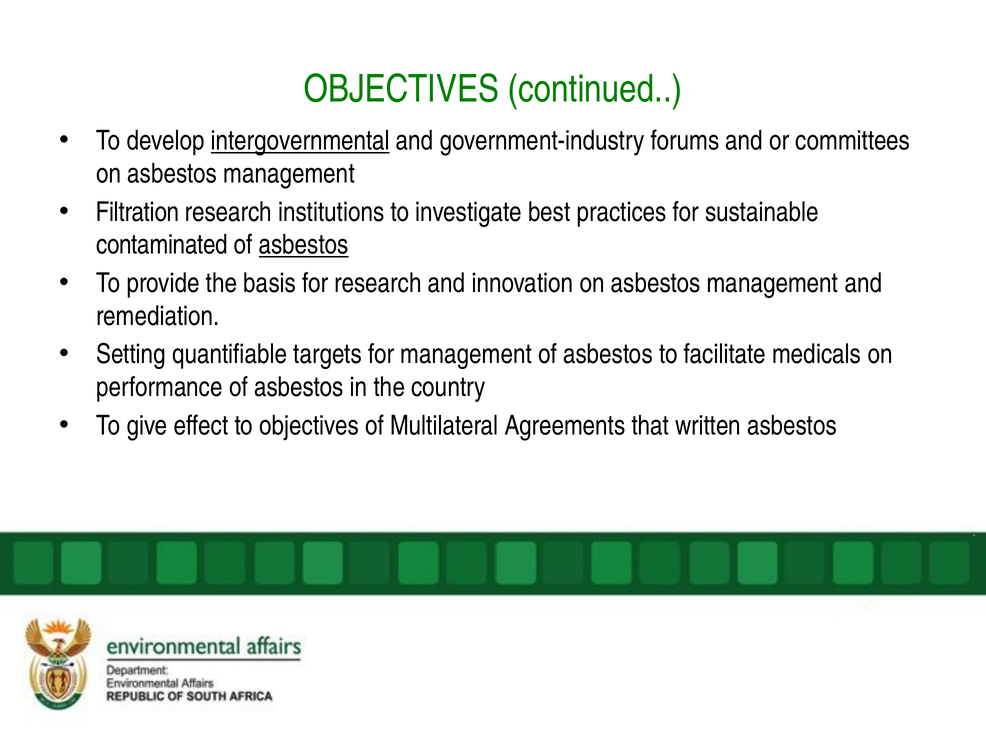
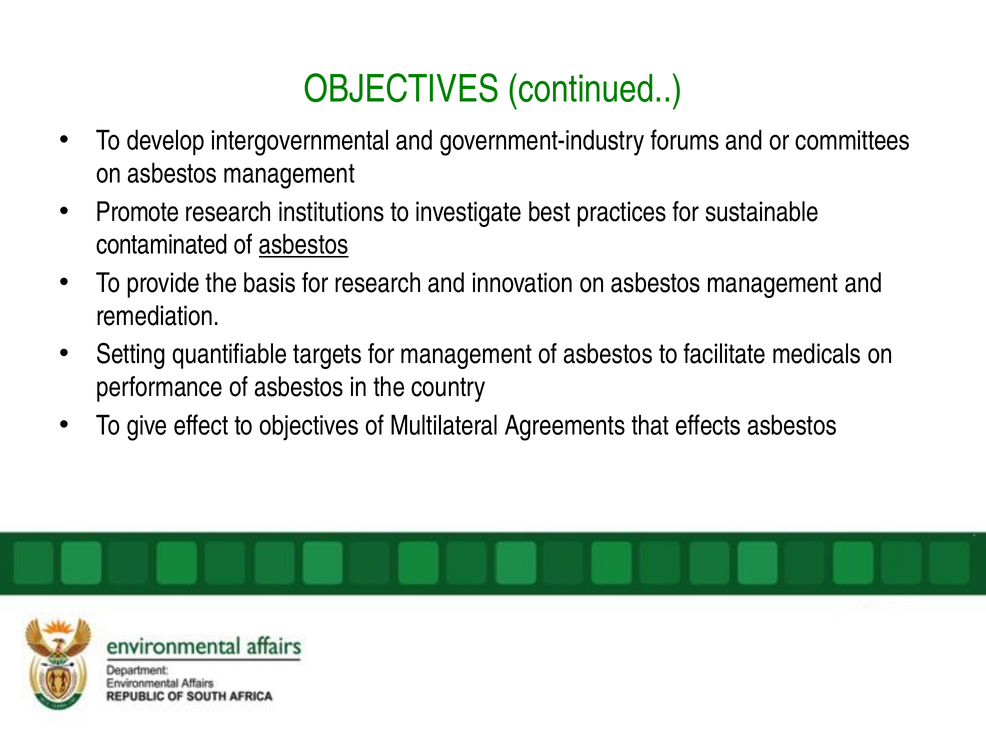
intergovernmental underline: present -> none (300, 141)
Filtration: Filtration -> Promote (138, 212)
written: written -> effects (708, 426)
